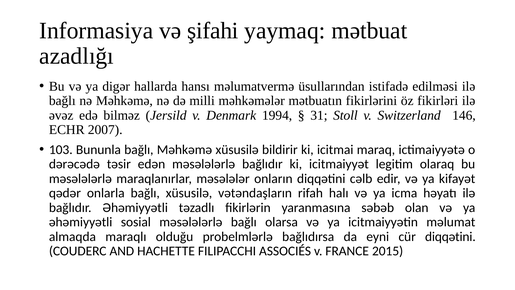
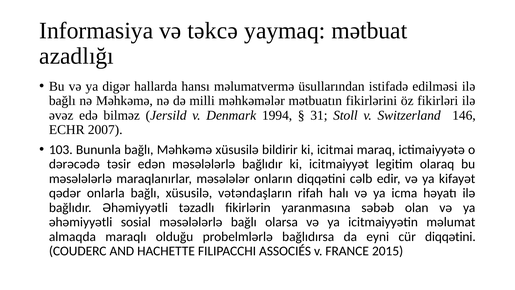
şifahi: şifahi -> təkcə (213, 31)
